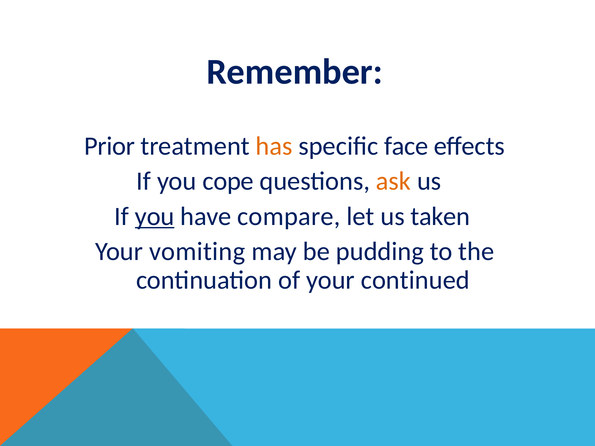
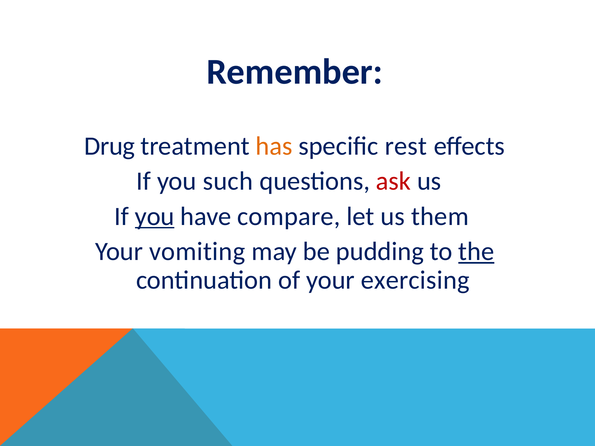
Prior: Prior -> Drug (110, 146)
face: face -> rest (406, 146)
cope: cope -> such (228, 181)
ask colour: orange -> red (393, 181)
taken: taken -> them (440, 216)
the underline: none -> present (476, 252)
continued: continued -> exercising (415, 280)
